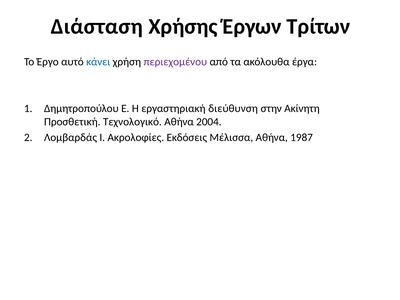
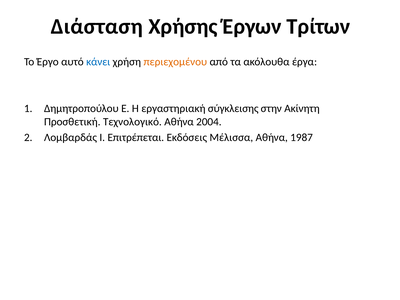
περιεχομένου colour: purple -> orange (175, 62)
διεύθυνση: διεύθυνση -> σύγκλεισης (233, 108)
Ακρολοφίες: Ακρολοφίες -> Επιτρέπεται (136, 137)
